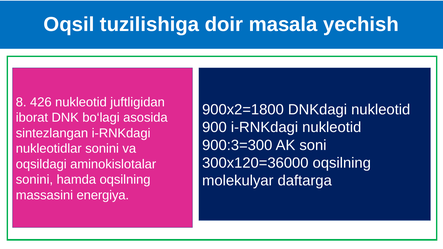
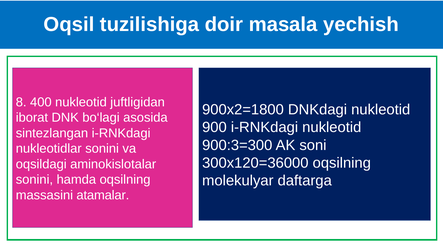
426: 426 -> 400 (41, 102)
energiya: energiya -> atamalar (103, 195)
